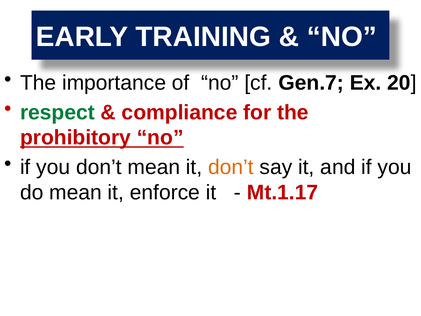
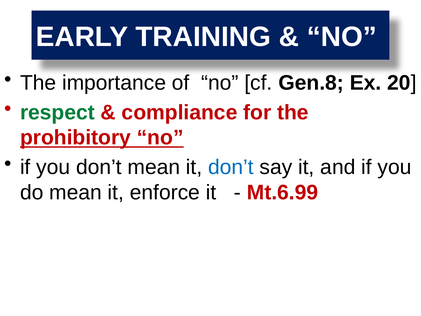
Gen.7: Gen.7 -> Gen.8 (311, 83)
don’t colour: orange -> blue (231, 167)
Mt.1.17: Mt.1.17 -> Mt.6.99 (283, 192)
